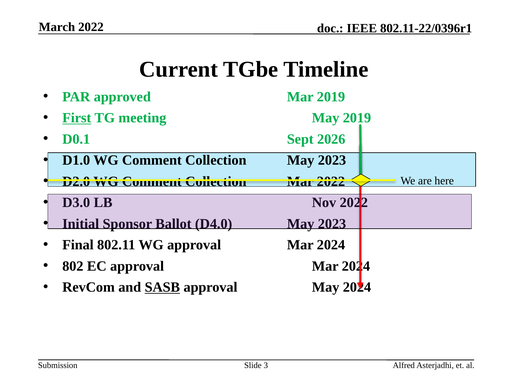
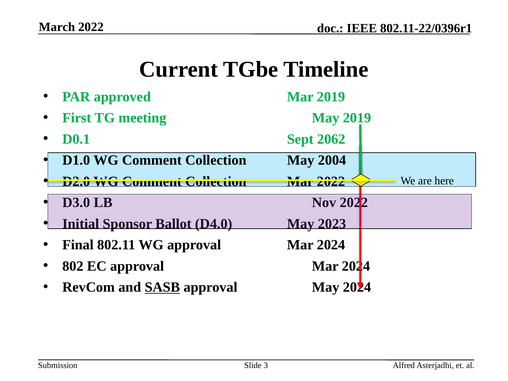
First underline: present -> none (77, 118)
2026: 2026 -> 2062 (331, 139)
Collection May 2023: 2023 -> 2004 (332, 160)
